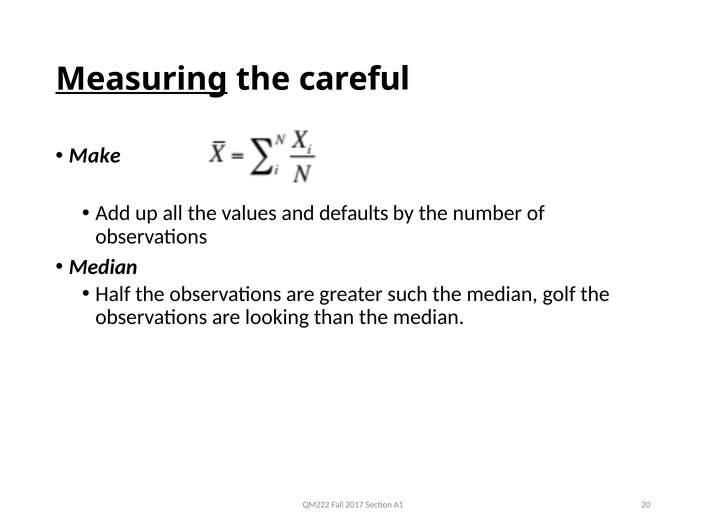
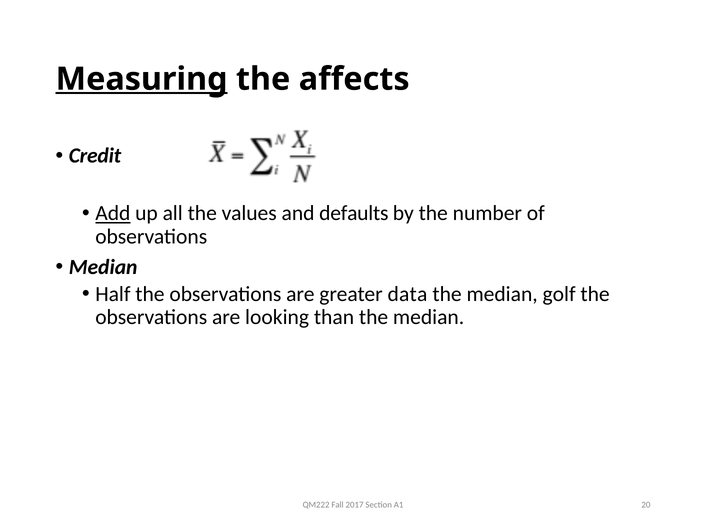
careful: careful -> affects (354, 79)
Make: Make -> Credit (95, 156)
Add underline: none -> present (113, 214)
such: such -> data (407, 294)
